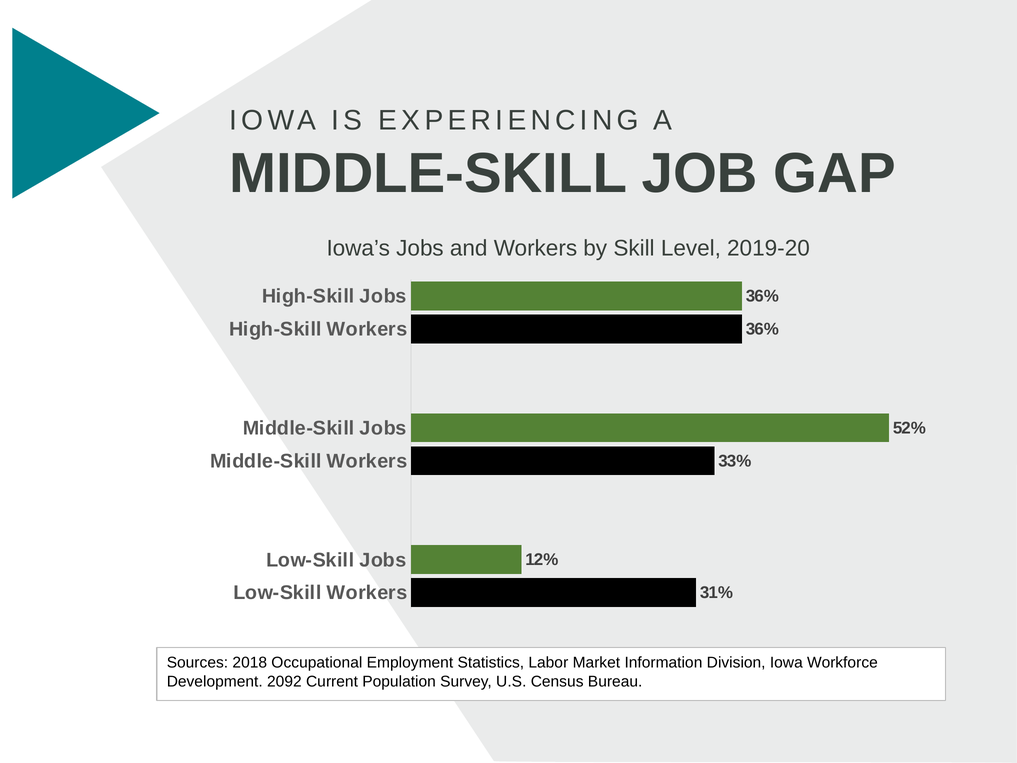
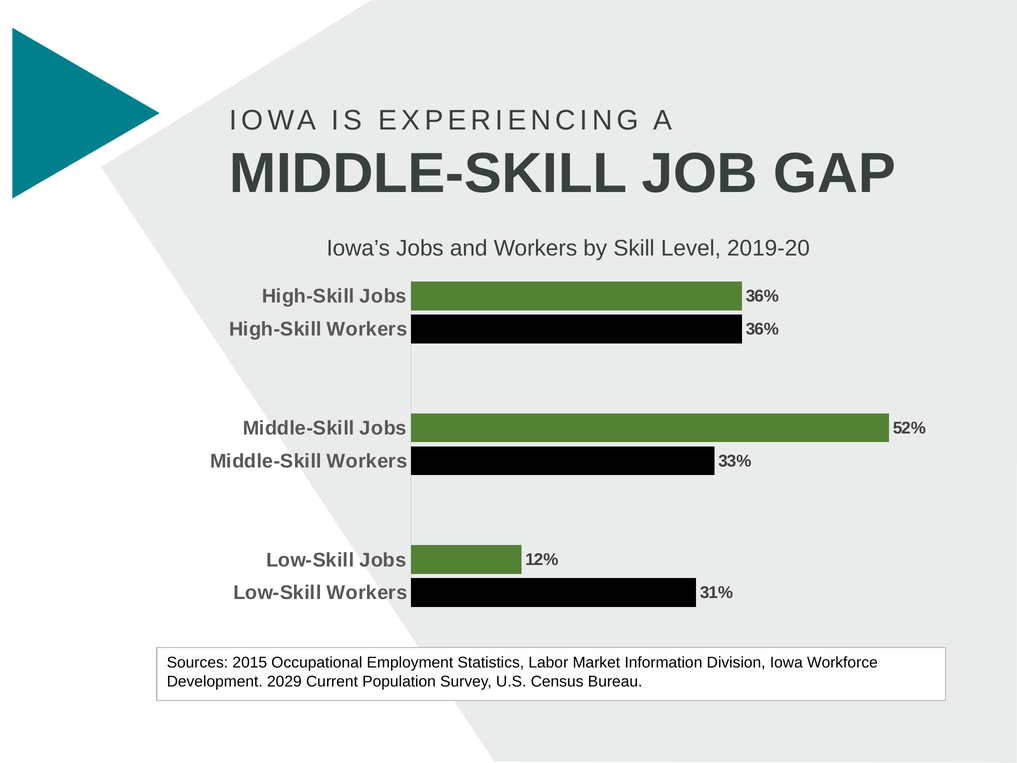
2018: 2018 -> 2015 (250, 663)
2092: 2092 -> 2029 (284, 681)
